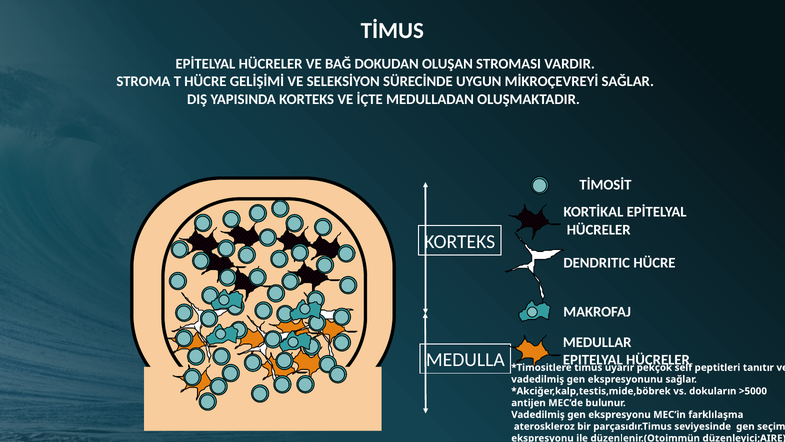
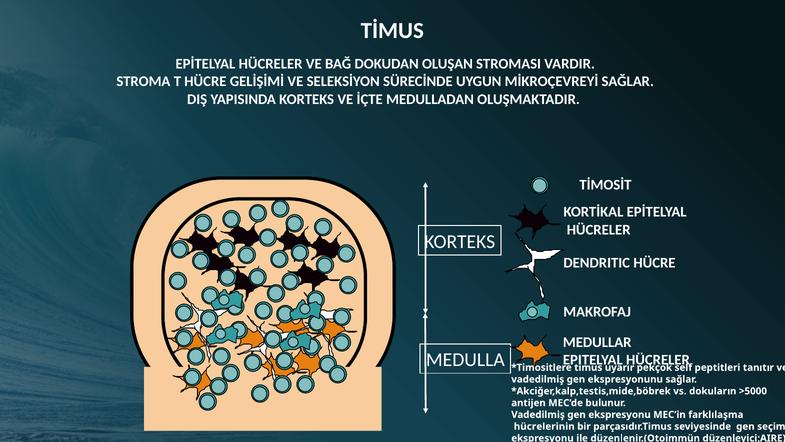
ateroskleroz: ateroskleroz -> hücrelerinin (544, 426)
